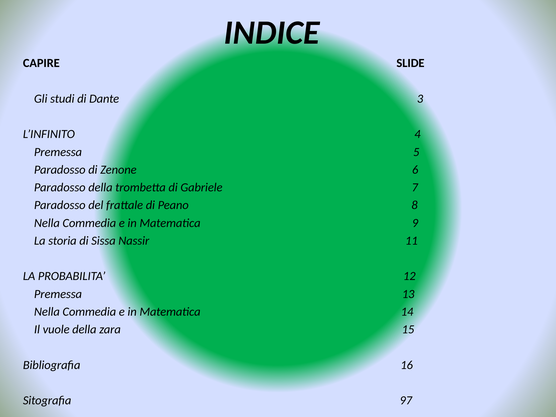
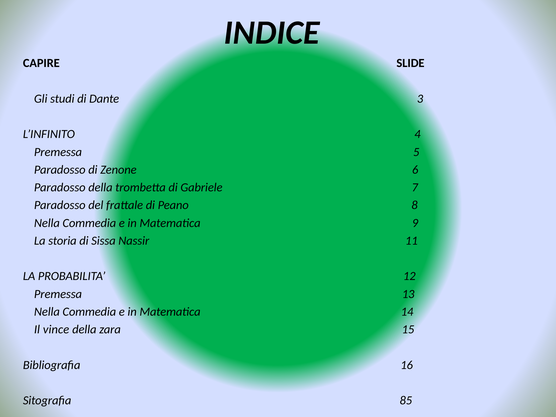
vuole: vuole -> vince (56, 329)
97: 97 -> 85 (406, 400)
